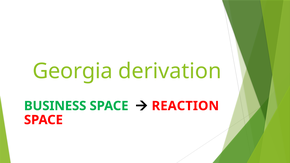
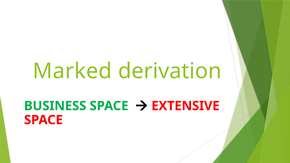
Georgia: Georgia -> Marked (72, 71)
REACTION: REACTION -> EXTENSIVE (185, 106)
